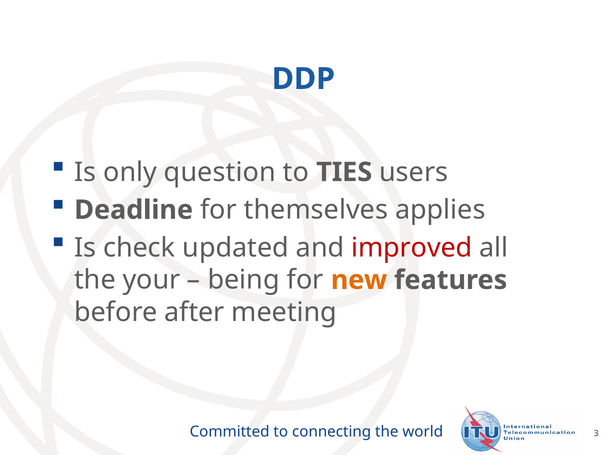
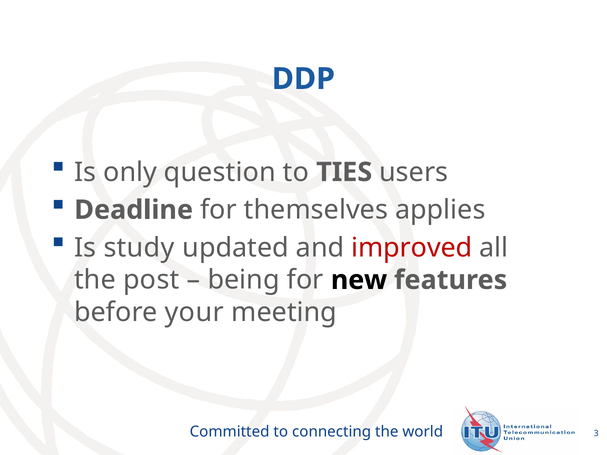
check: check -> study (139, 248)
your: your -> post (151, 280)
new colour: orange -> black (359, 280)
after: after -> your (194, 313)
